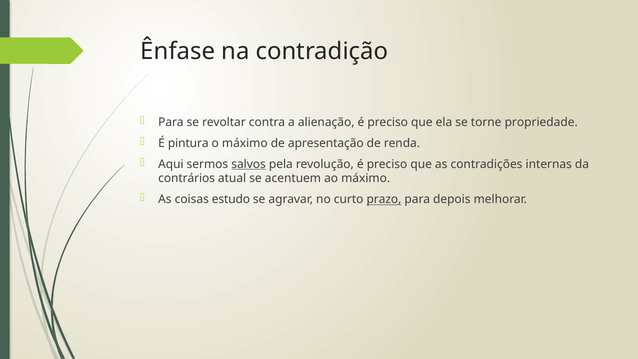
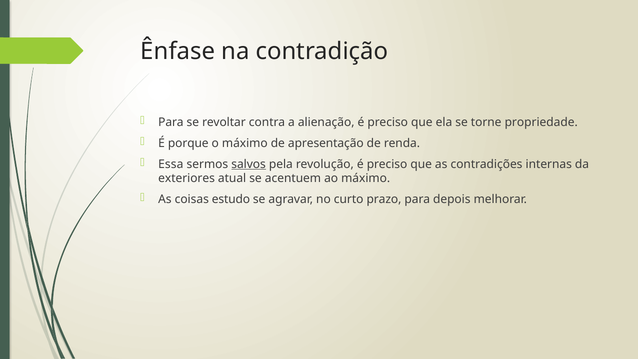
pintura: pintura -> porque (188, 143)
Aqui: Aqui -> Essa (171, 164)
contrários: contrários -> exteriores (187, 178)
prazo underline: present -> none (384, 199)
